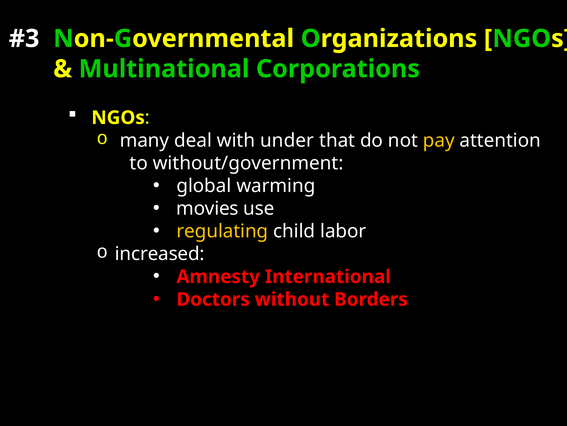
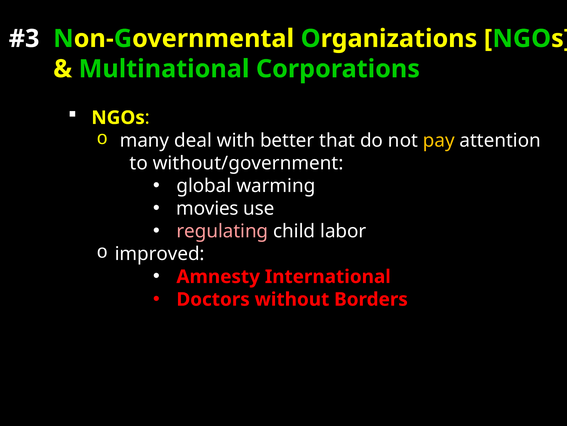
under: under -> better (287, 140)
regulating colour: yellow -> pink (222, 231)
increased: increased -> improved (160, 254)
